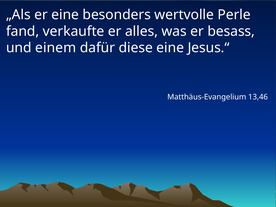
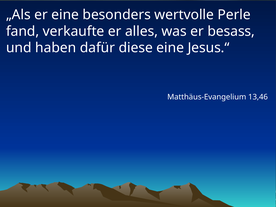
einem: einem -> haben (56, 48)
